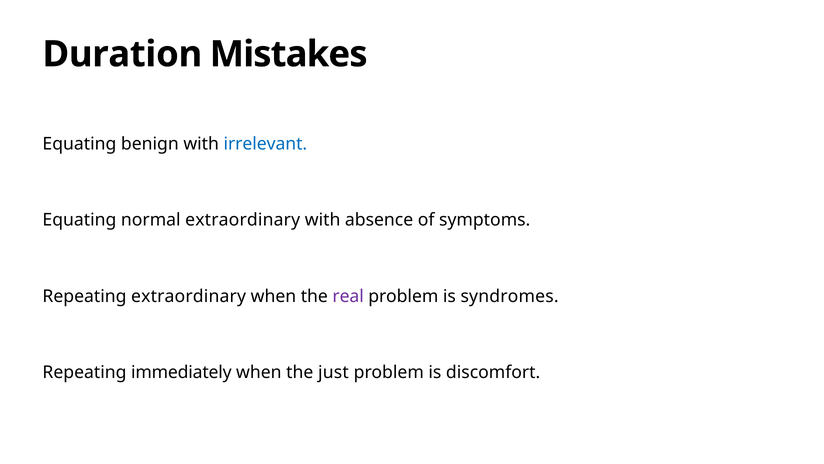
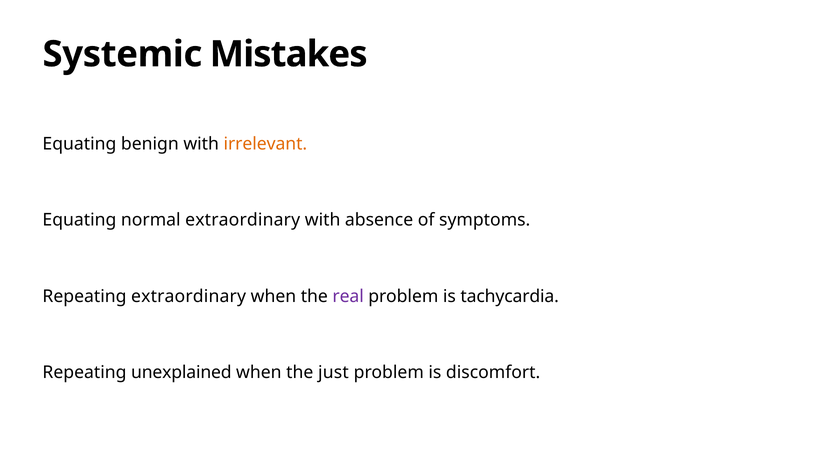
Duration: Duration -> Systemic (122, 54)
irrelevant colour: blue -> orange (265, 144)
syndromes: syndromes -> tachycardia (510, 296)
immediately: immediately -> unexplained (181, 372)
